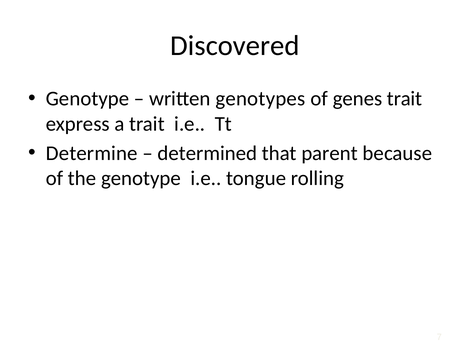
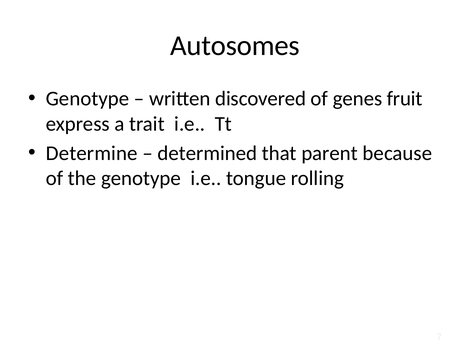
Discovered: Discovered -> Autosomes (235, 45)
genotypes: genotypes -> discovered (261, 99)
genes trait: trait -> fruit (405, 99)
